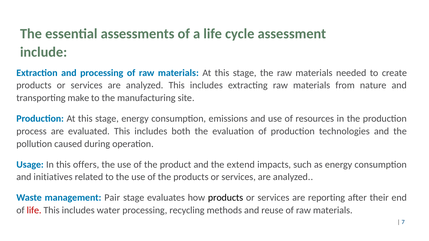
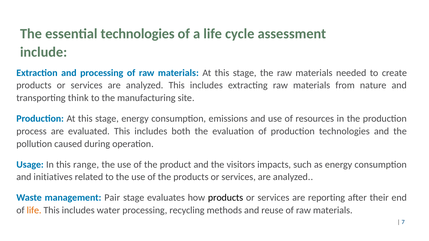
essential assessments: assessments -> technologies (138, 34)
make: make -> think (78, 98)
offers: offers -> range (86, 165)
extend: extend -> visitors (241, 165)
life colour: red -> orange (34, 211)
